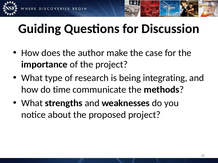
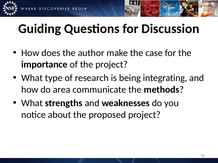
time: time -> area (62, 90)
